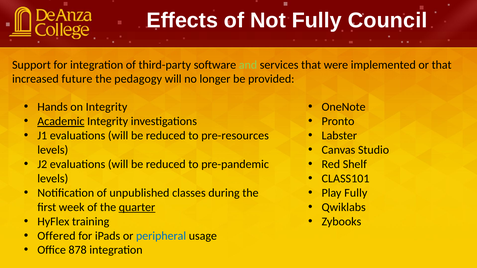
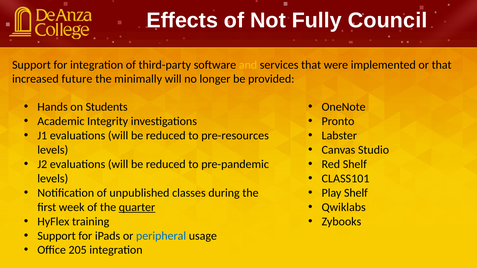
and colour: light green -> yellow (248, 65)
pedagogy: pedagogy -> minimally (138, 79)
on Integrity: Integrity -> Students (107, 107)
Academic underline: present -> none (61, 122)
Play Fully: Fully -> Shelf (356, 193)
Offered: Offered -> Support (57, 236)
878: 878 -> 205 (78, 250)
